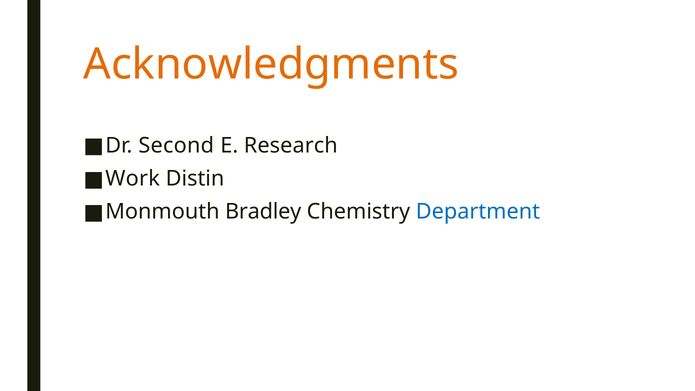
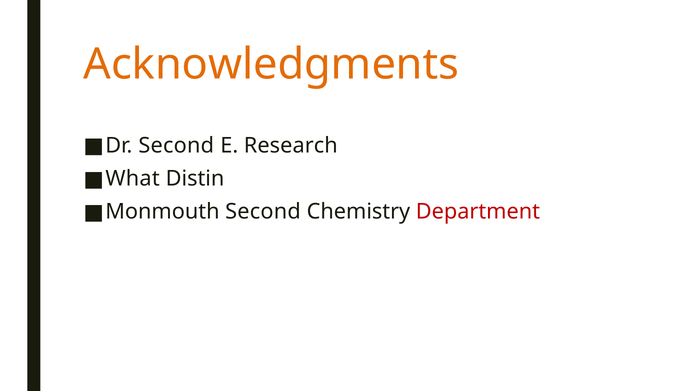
Work: Work -> What (133, 179)
Monmouth Bradley: Bradley -> Second (263, 212)
Department colour: blue -> red (478, 212)
